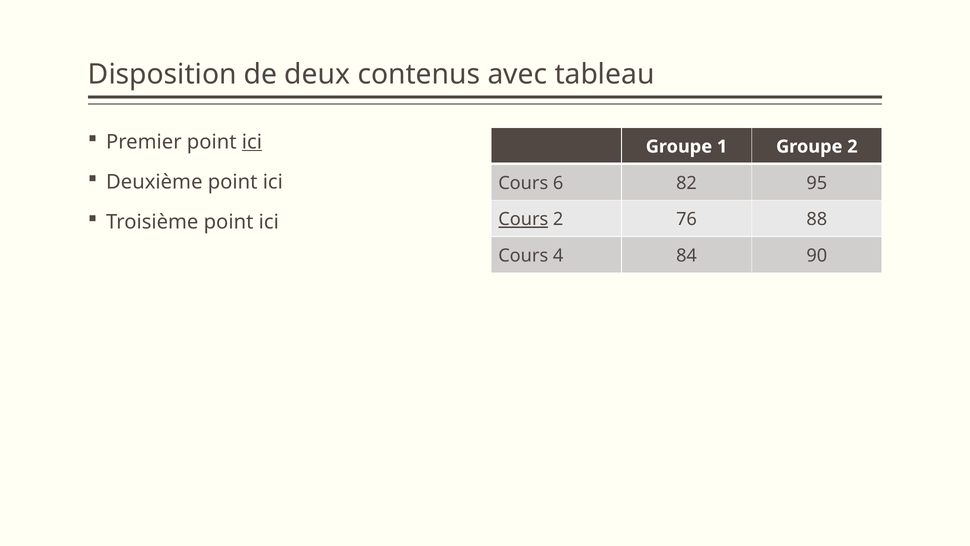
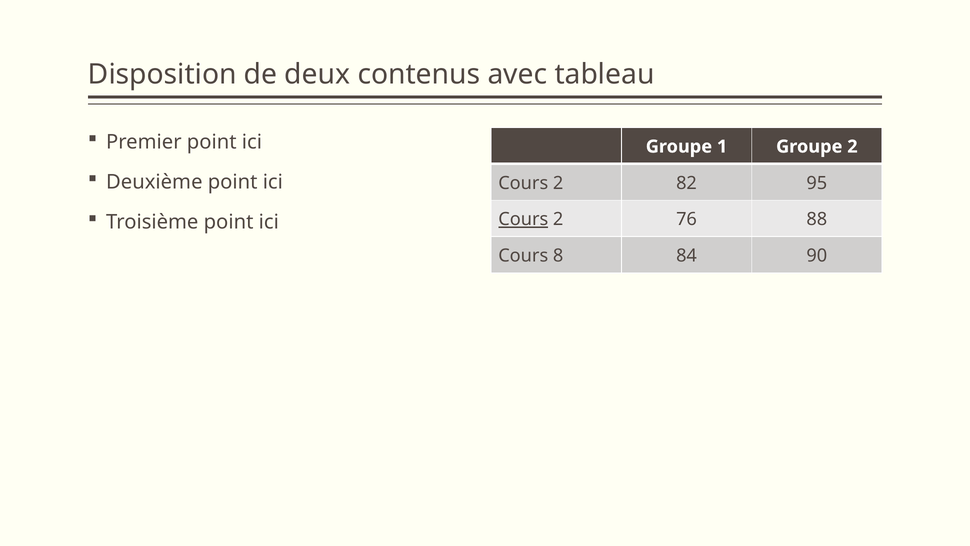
ici underline: present -> none (252, 142)
6: 6 -> 2 (558, 183)
4: 4 -> 8 (558, 256)
